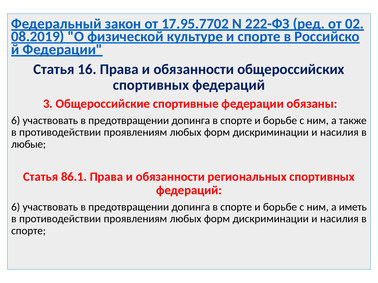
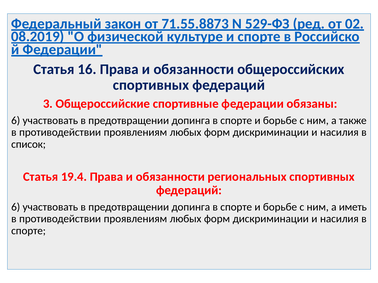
17.95.7702: 17.95.7702 -> 71.55.8873 (195, 24)
222-ФЗ: 222-ФЗ -> 529-ФЗ (267, 24)
любые: любые -> список (29, 144)
86.1: 86.1 -> 19.4 (74, 177)
